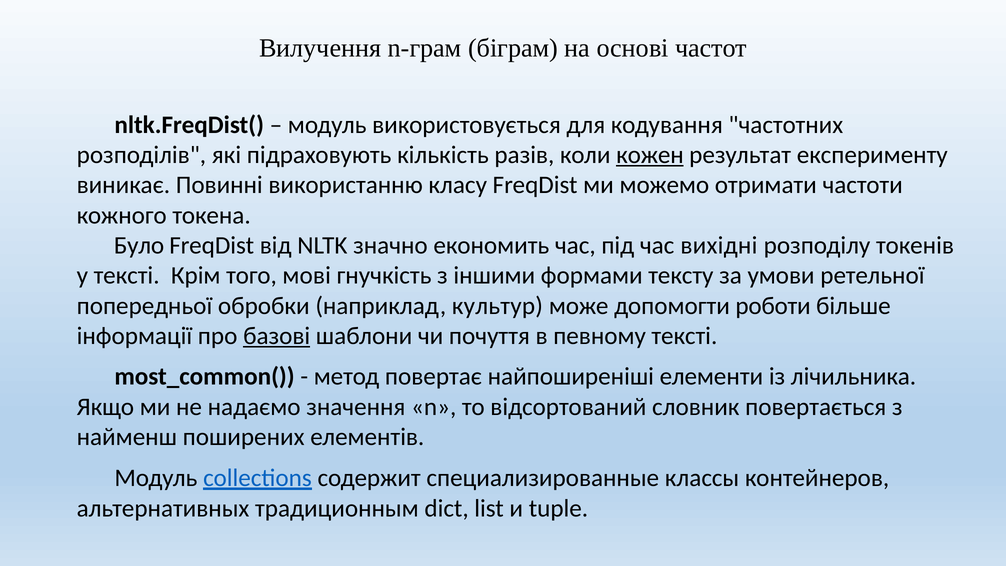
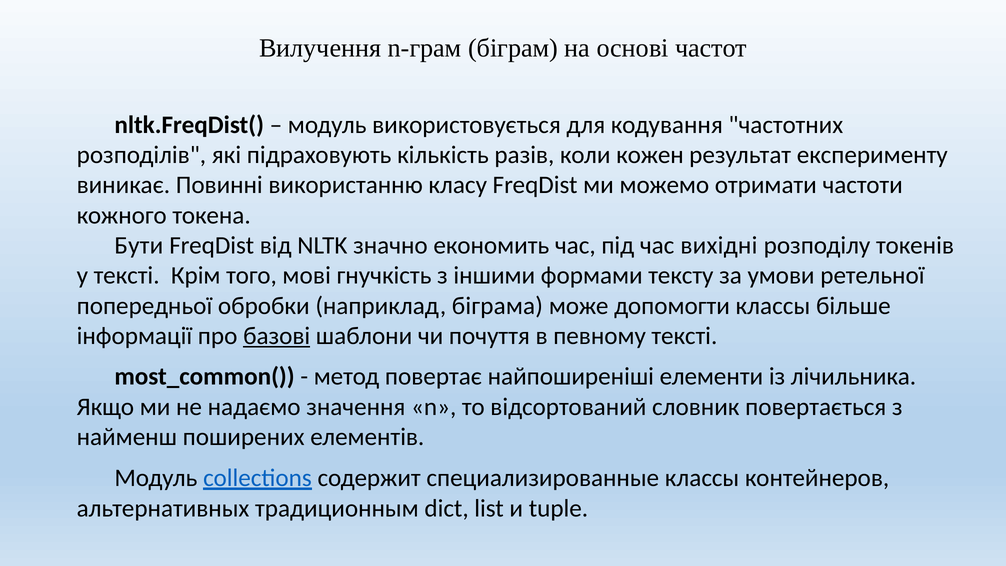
кожен underline: present -> none (650, 155)
Було: Було -> Бути (139, 245)
культур: культур -> біграма (497, 306)
допомогти роботи: роботи -> классы (773, 306)
